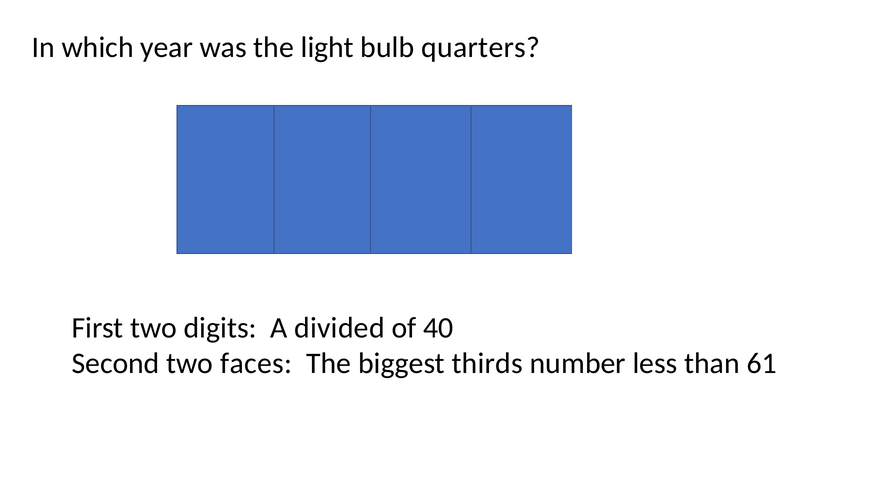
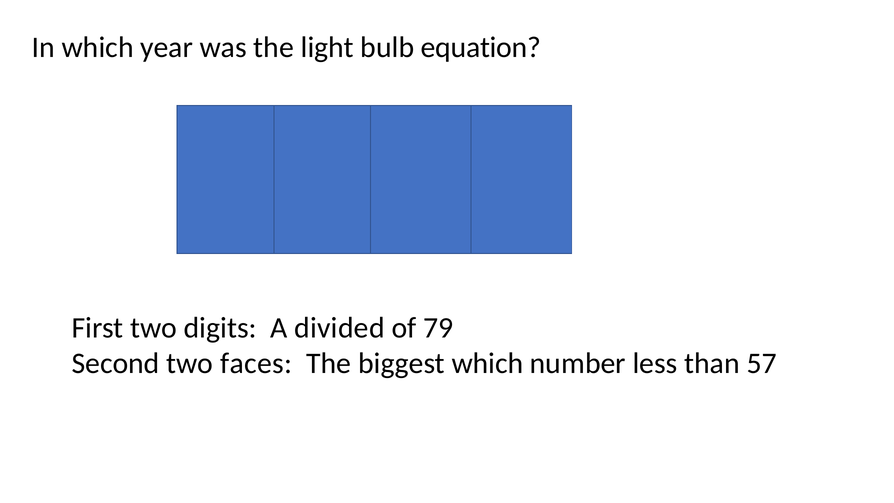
quarters: quarters -> equation (481, 47)
40: 40 -> 79 (438, 328)
biggest thirds: thirds -> which (487, 364)
61: 61 -> 57 (762, 364)
